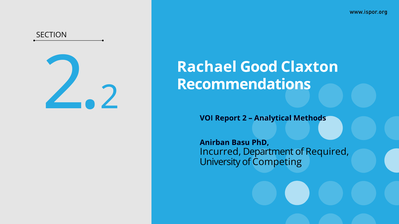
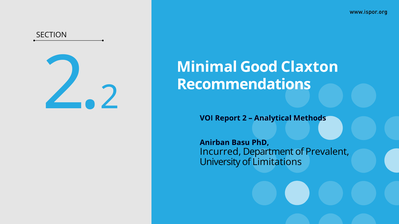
Rachael: Rachael -> Minimal (207, 67)
Required: Required -> Prevalent (327, 152)
Competing: Competing -> Limitations (277, 162)
